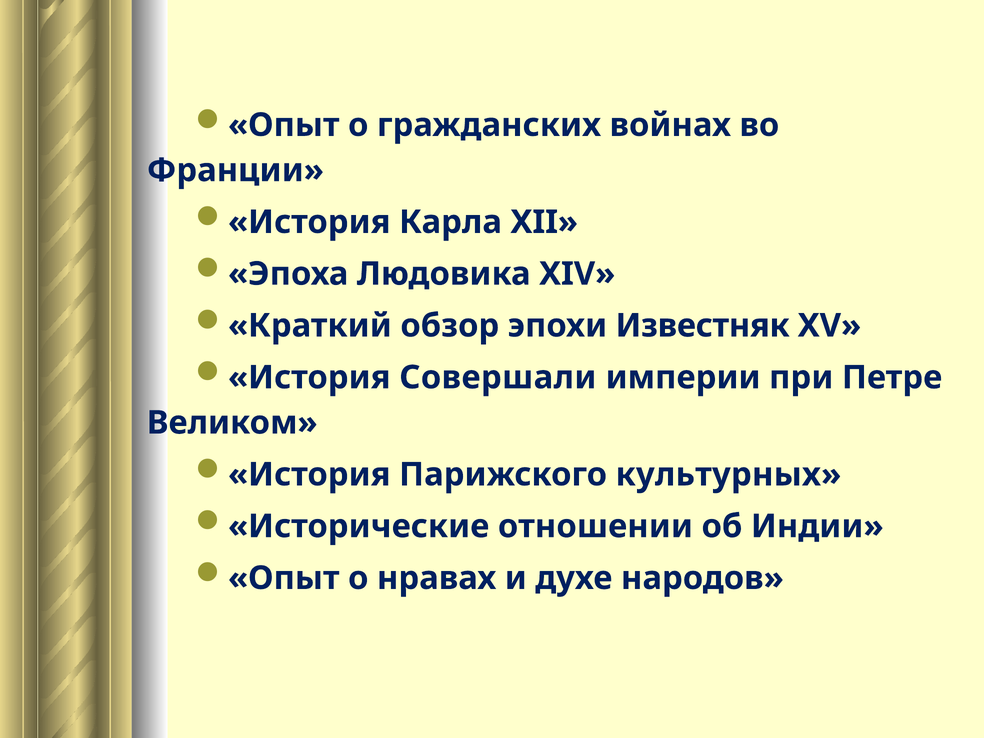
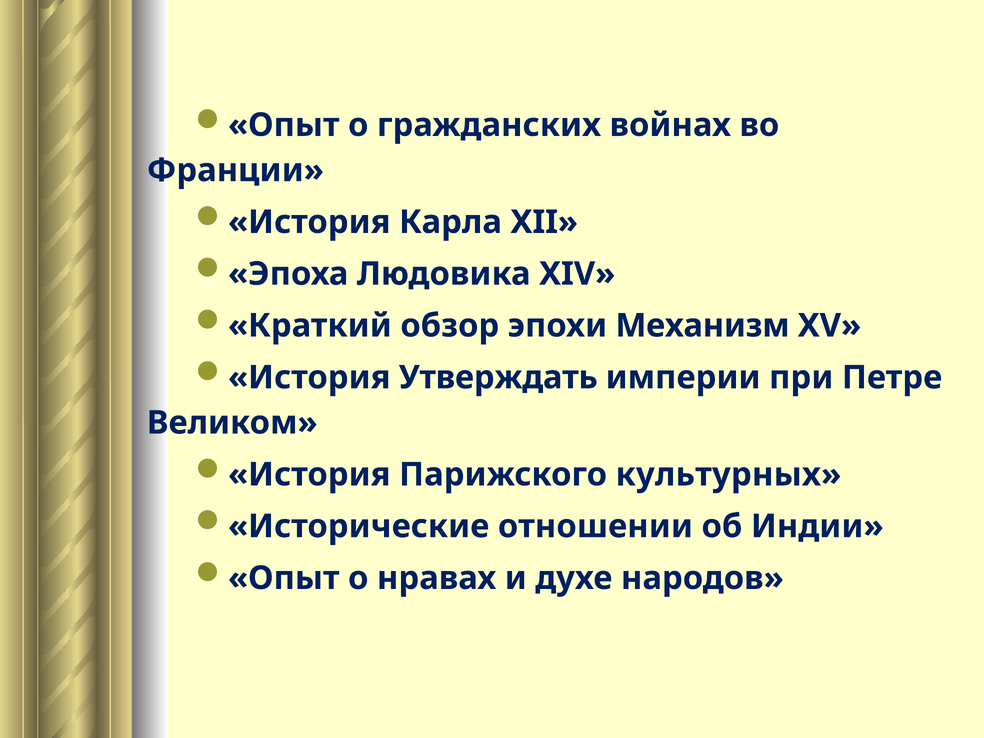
Известняк: Известняк -> Механизм (703, 326)
Совершали: Совершали -> Утверждать (498, 378)
